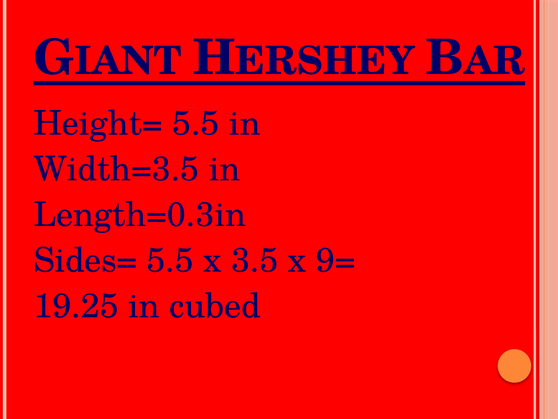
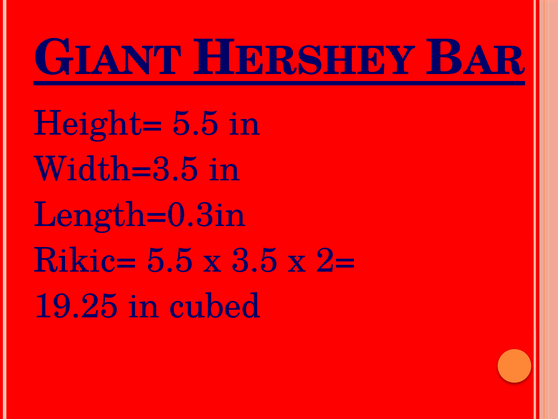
Sides=: Sides= -> Rikic= (85, 260)
9=: 9= -> 2= (336, 260)
